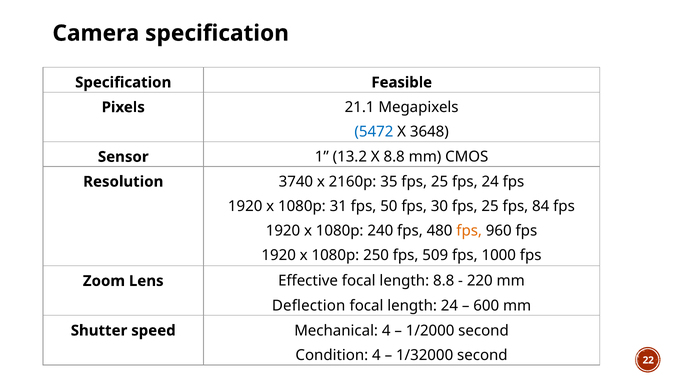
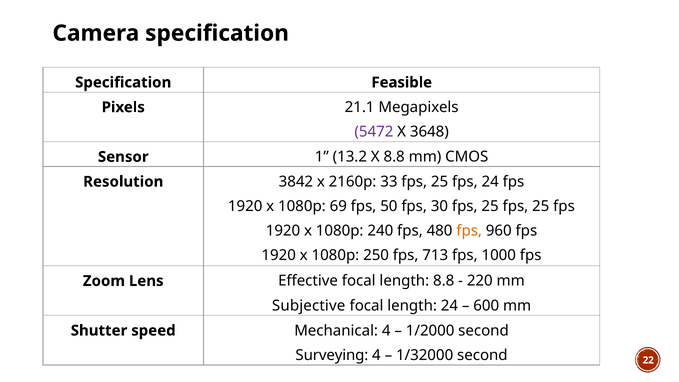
5472 colour: blue -> purple (374, 132)
3740: 3740 -> 3842 (296, 182)
35: 35 -> 33 (389, 182)
31: 31 -> 69 (338, 206)
25 fps 84: 84 -> 25 (541, 206)
509: 509 -> 713 (435, 255)
Deflection: Deflection -> Subjective (309, 305)
Condition: Condition -> Surveying (332, 355)
